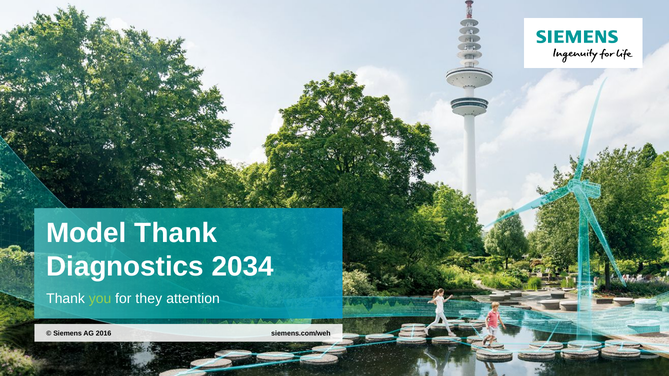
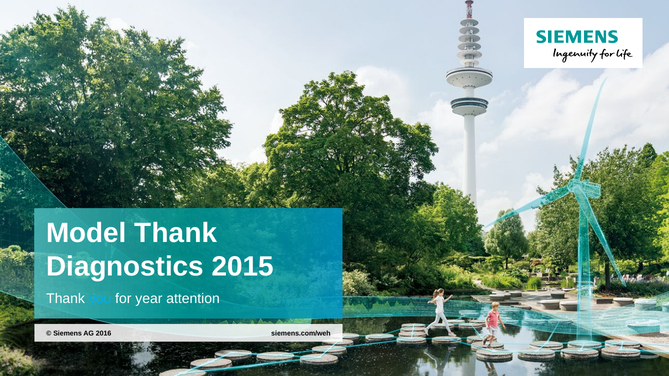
2034: 2034 -> 2015 (243, 267)
you colour: light green -> light blue (100, 299)
they: they -> year (149, 299)
